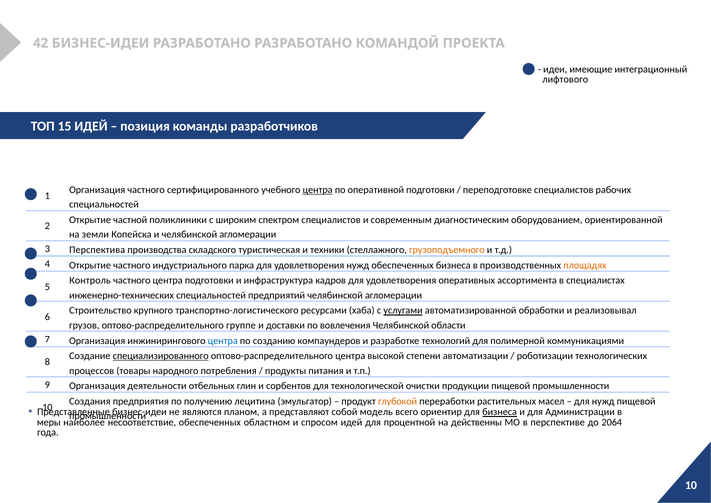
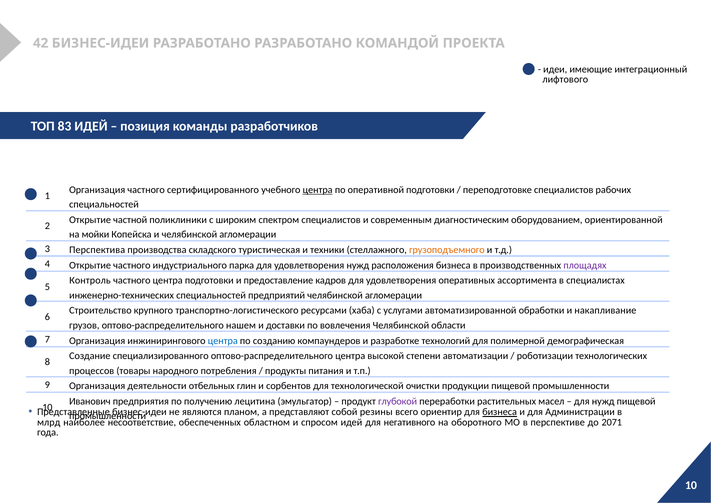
15: 15 -> 83 (65, 126)
земли: земли -> мойки (95, 234)
нужд обеспеченных: обеспеченных -> расположения (403, 265)
площадях colour: orange -> purple (585, 265)
инфраструктура: инфраструктура -> предоставление (278, 281)
услугами underline: present -> none (403, 311)
реализовывал: реализовывал -> накапливание (605, 311)
группе: группе -> нашем (241, 325)
коммуникациями: коммуникациями -> демографическая (586, 341)
специализированного underline: present -> none (161, 356)
Создания: Создания -> Иванович (90, 401)
глубокой colour: orange -> purple (398, 401)
модель: модель -> резины (376, 412)
меры: меры -> млрд (49, 422)
процентной: процентной -> негативного (410, 422)
действенны: действенны -> оборотного (476, 422)
2064: 2064 -> 2071 (612, 422)
